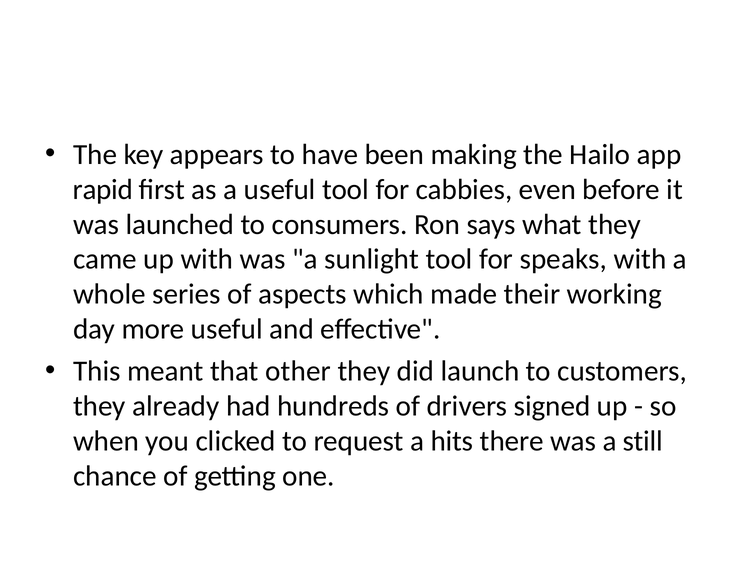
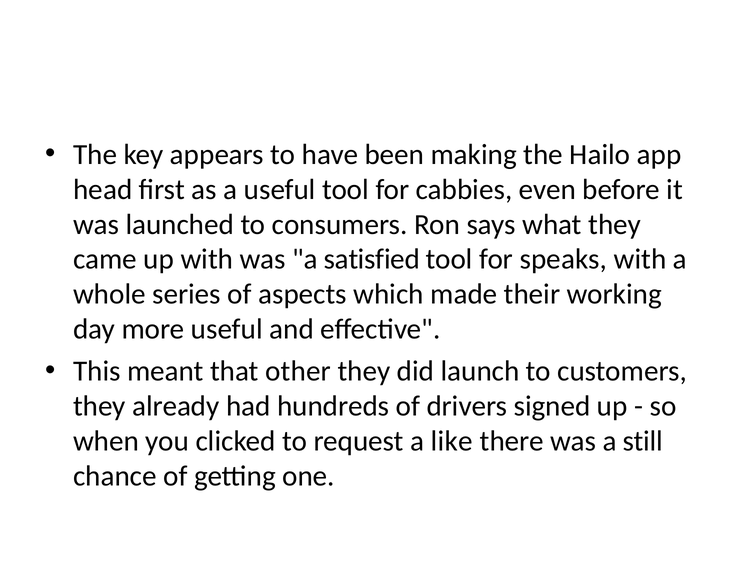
rapid: rapid -> head (103, 190)
sunlight: sunlight -> satisfied (372, 260)
hits: hits -> like (452, 441)
